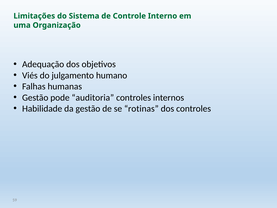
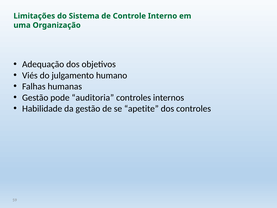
rotinas: rotinas -> apetite (141, 109)
